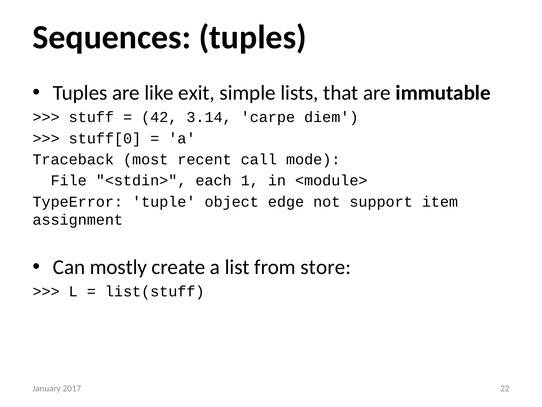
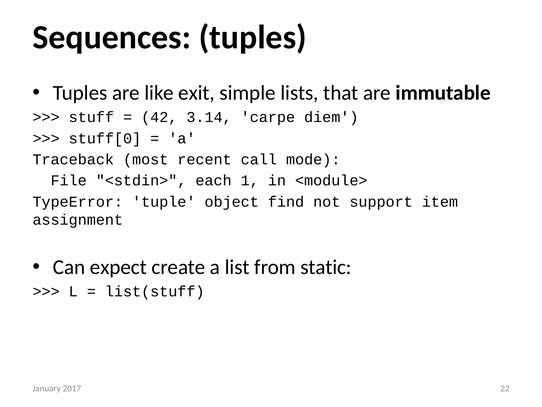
edge: edge -> find (286, 201)
mostly: mostly -> expect (118, 267)
store: store -> static (326, 267)
